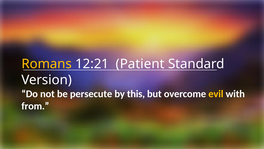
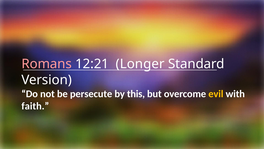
Romans colour: yellow -> pink (47, 64)
Patient: Patient -> Longer (140, 64)
from: from -> faith (35, 106)
